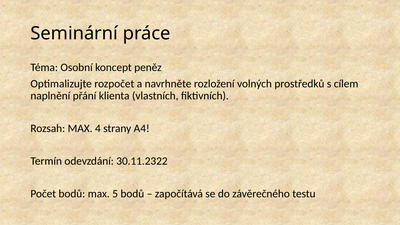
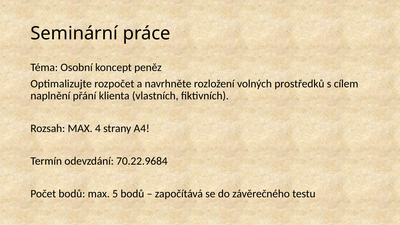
30.11.2322: 30.11.2322 -> 70.22.9684 (142, 161)
